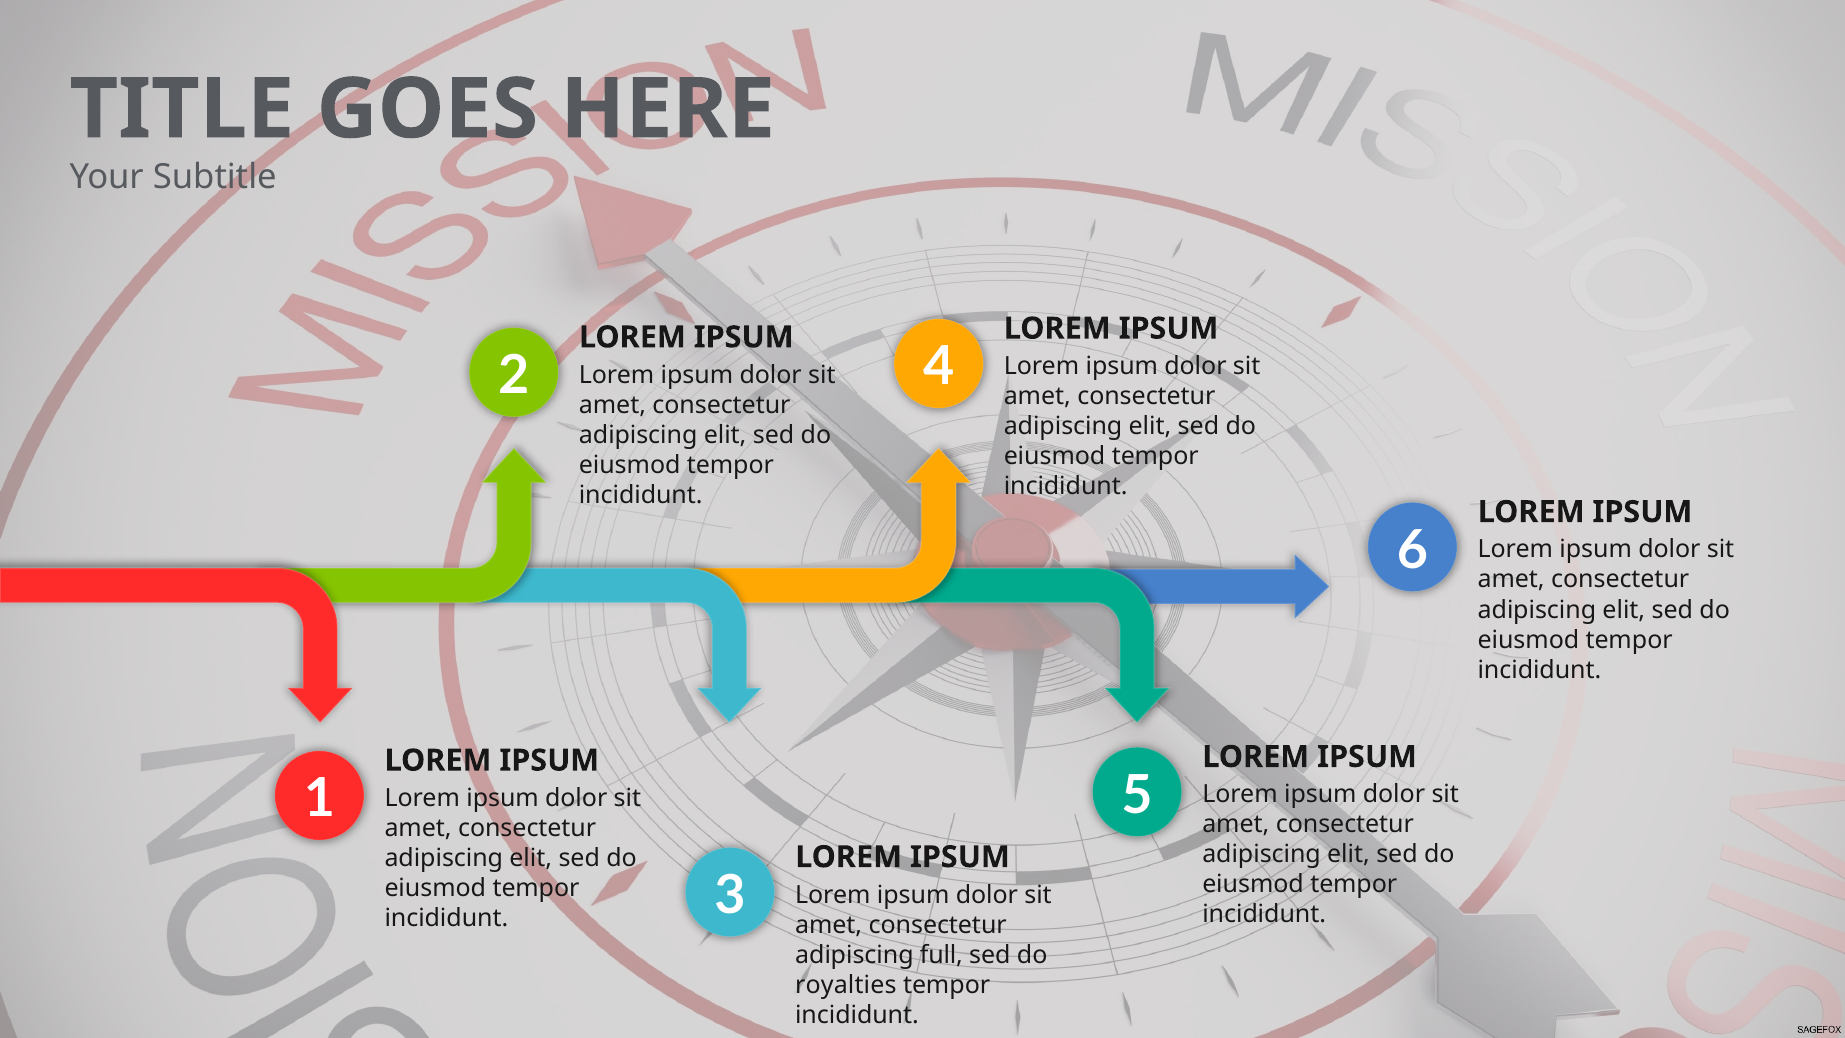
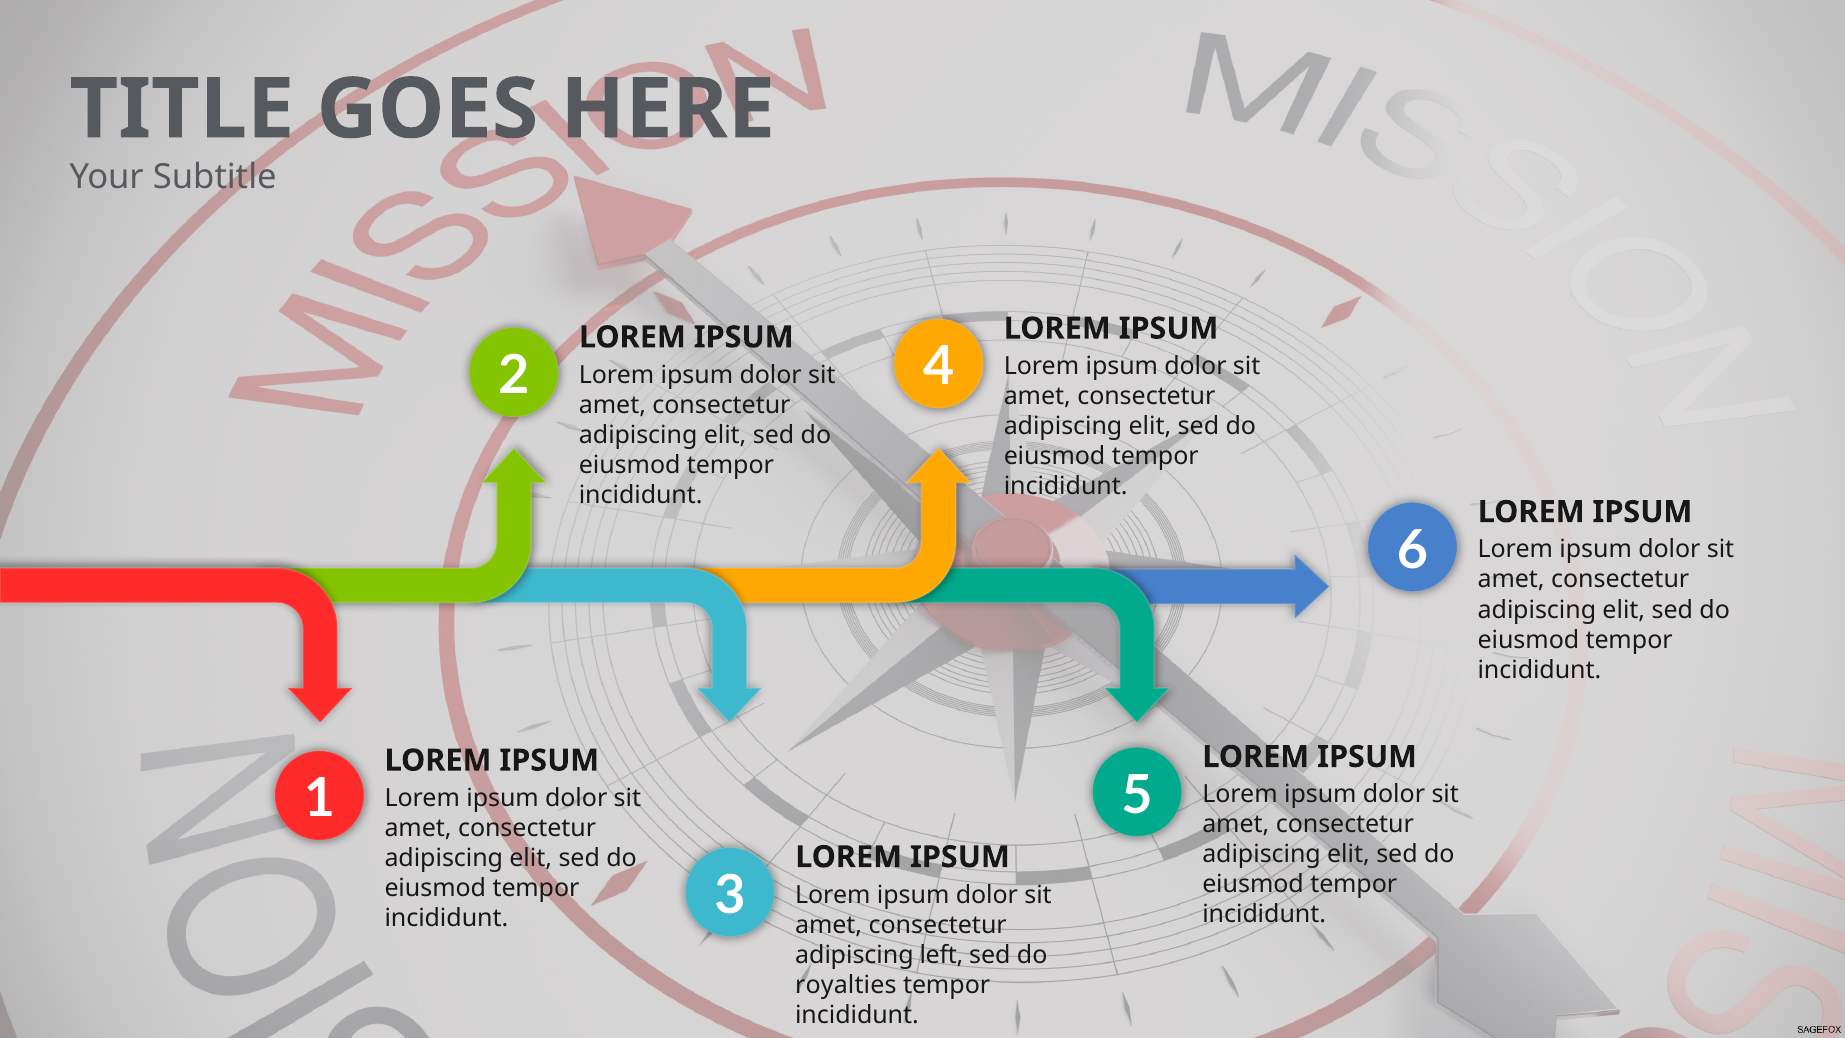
full: full -> left (941, 955)
